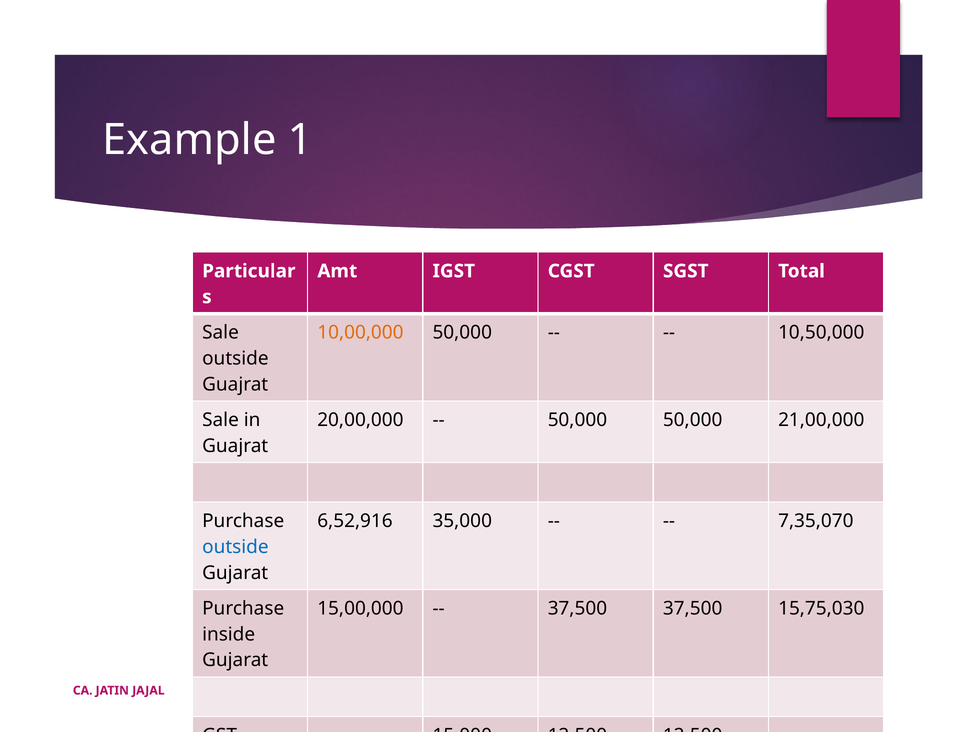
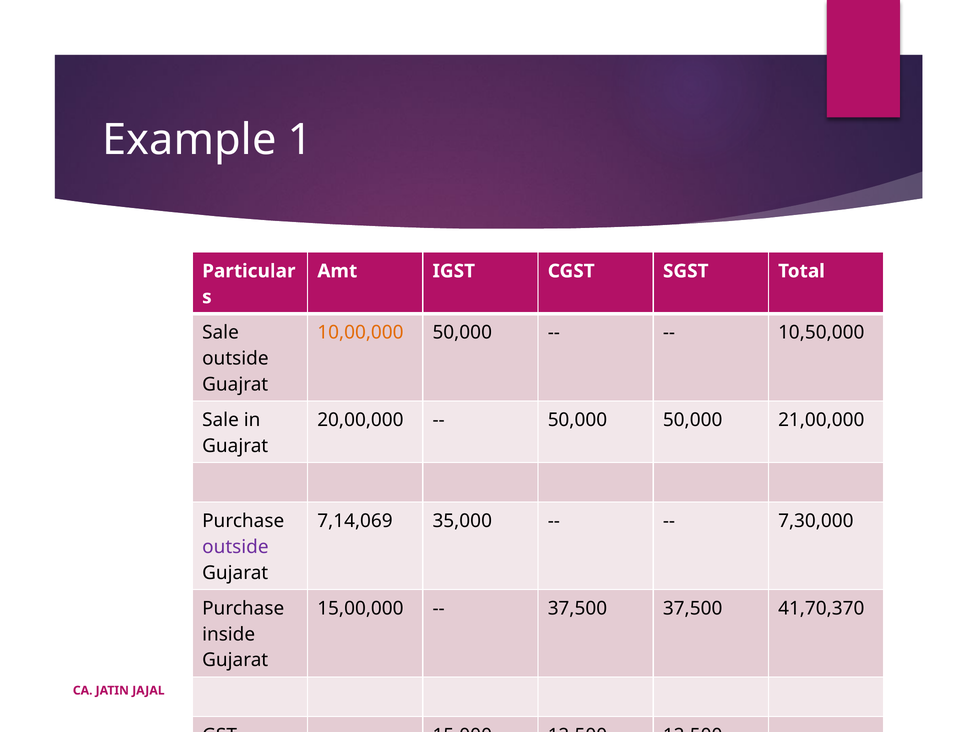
6,52,916: 6,52,916 -> 7,14,069 (355, 521)
7,35,070: 7,35,070 -> 7,30,000 (816, 521)
outside colour: blue -> purple (235, 547)
15,75,030: 15,75,030 -> 41,70,370 (821, 608)
